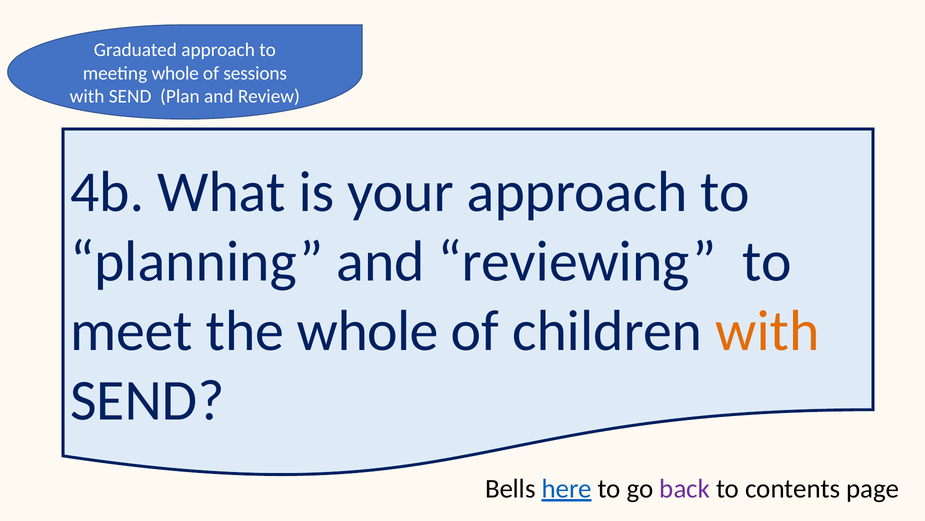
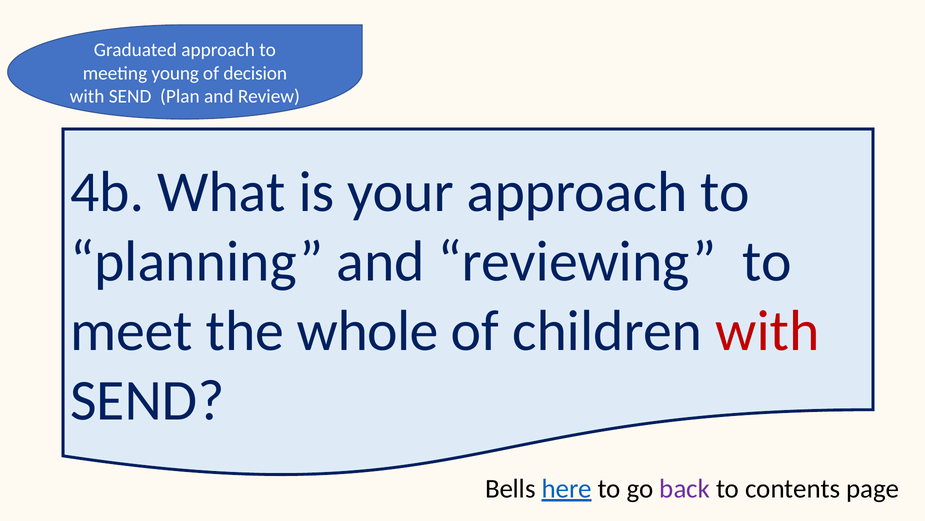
meeting whole: whole -> young (175, 73)
sessions: sessions -> decision (255, 73)
with colour: orange -> red (767, 331)
